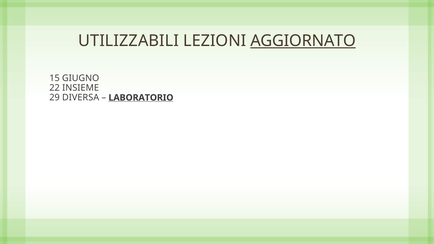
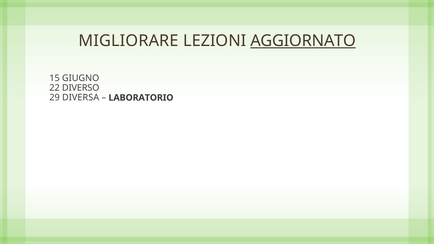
UTILIZZABILI: UTILIZZABILI -> MIGLIORARE (129, 41)
INSIEME: INSIEME -> DIVERSO (81, 88)
LABORATORIO underline: present -> none (141, 98)
